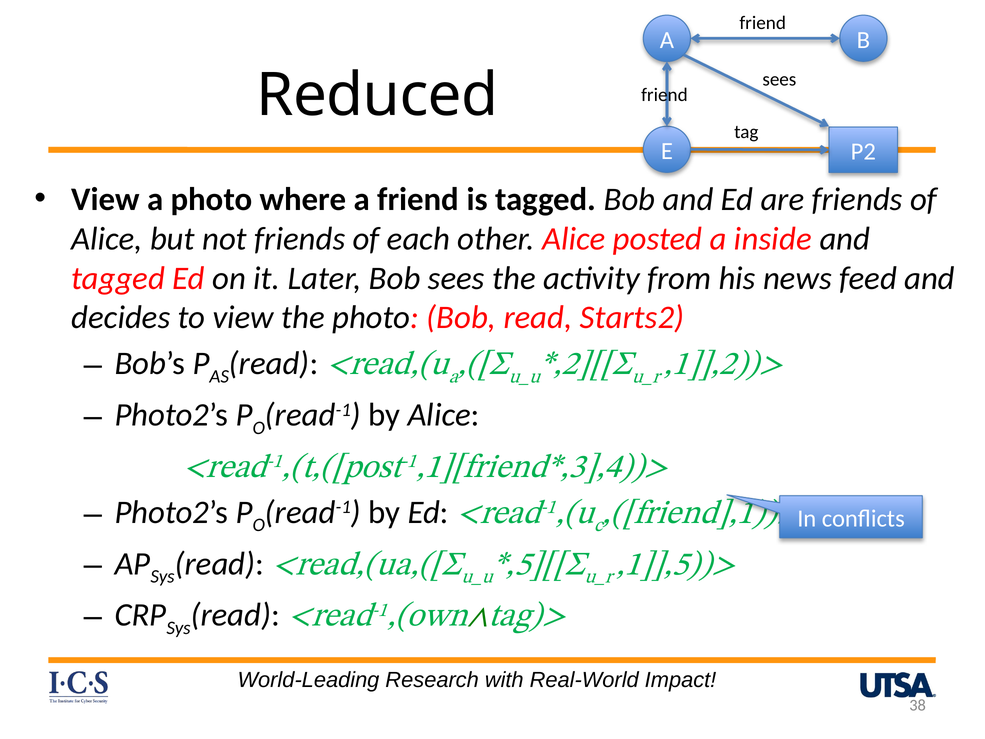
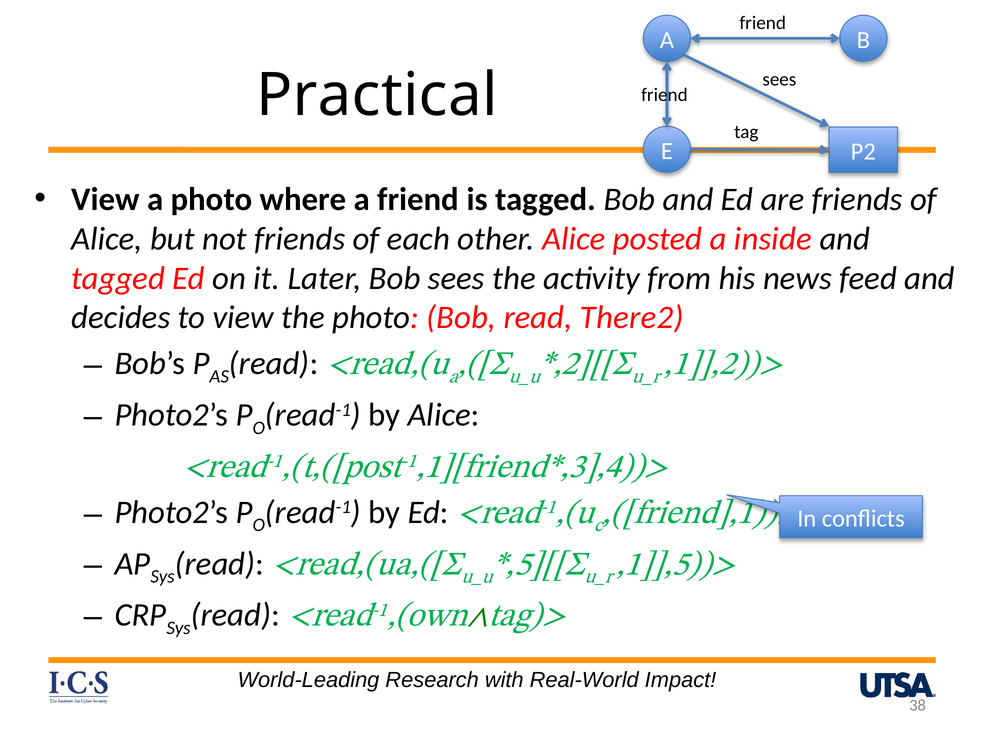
Reduced: Reduced -> Practical (377, 95)
Starts2: Starts2 -> There2 (632, 318)
